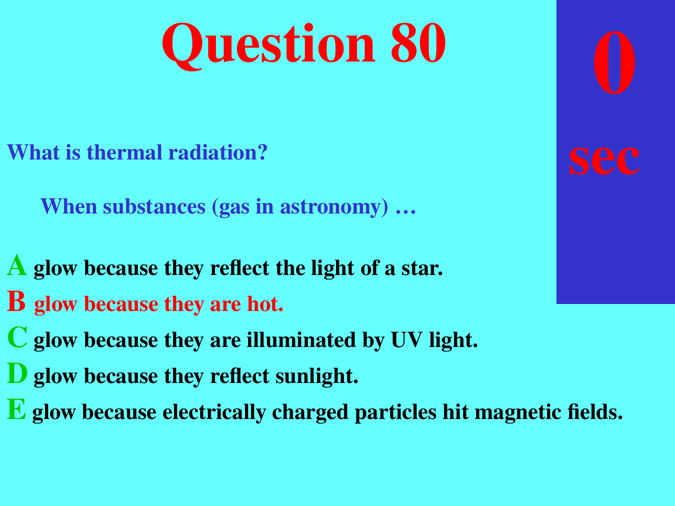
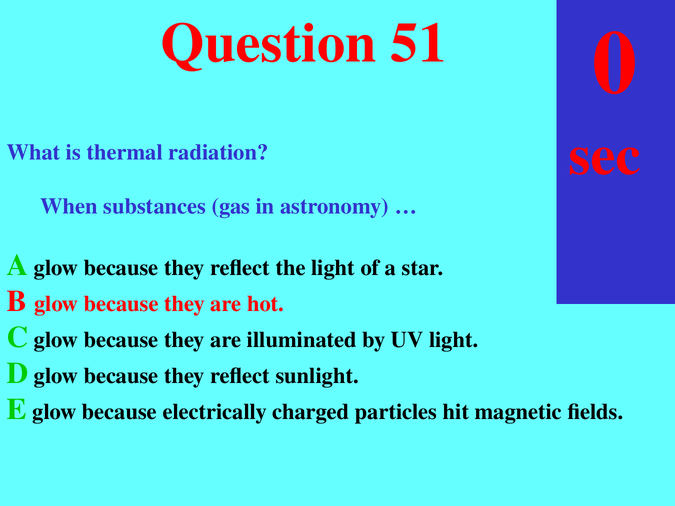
80: 80 -> 51 (419, 43)
